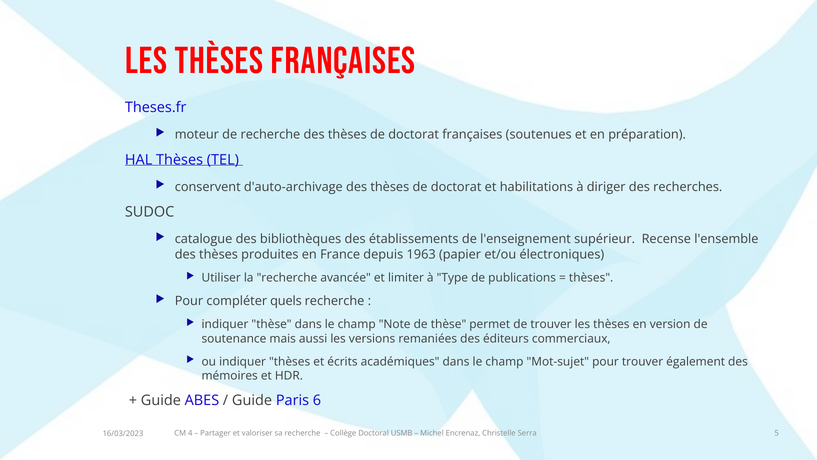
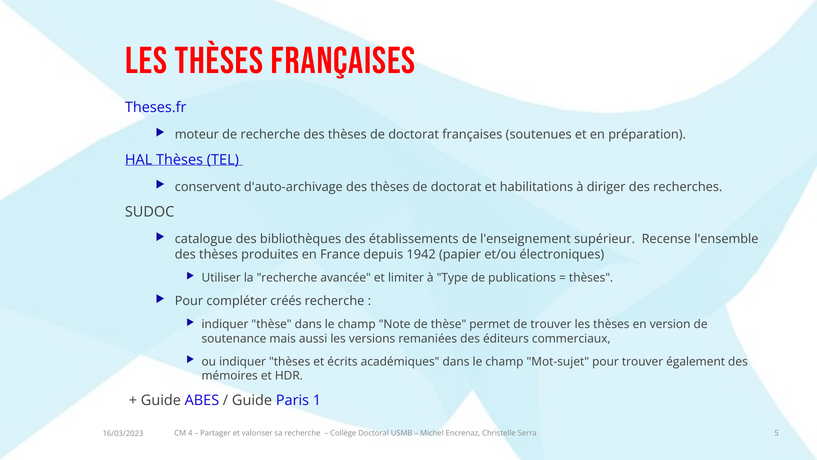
1963: 1963 -> 1942 (421, 254)
quels: quels -> créés (286, 301)
6: 6 -> 1 (317, 400)
